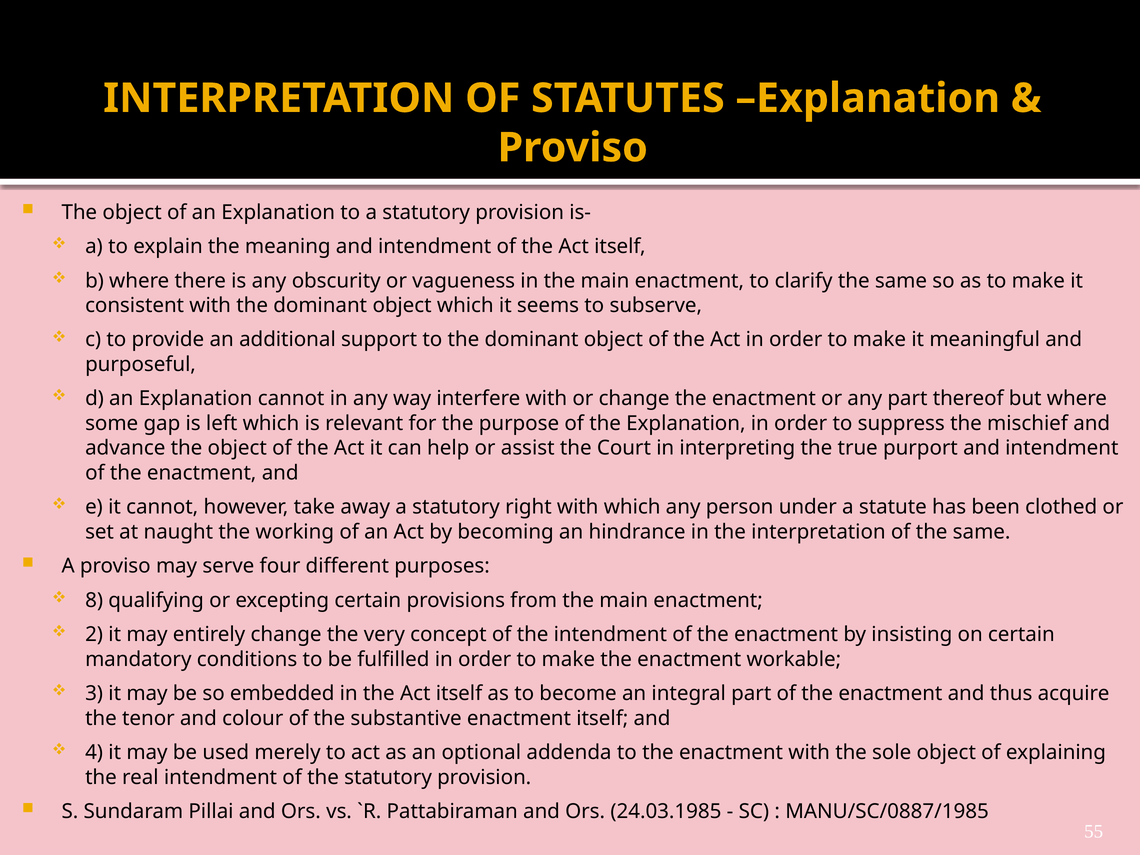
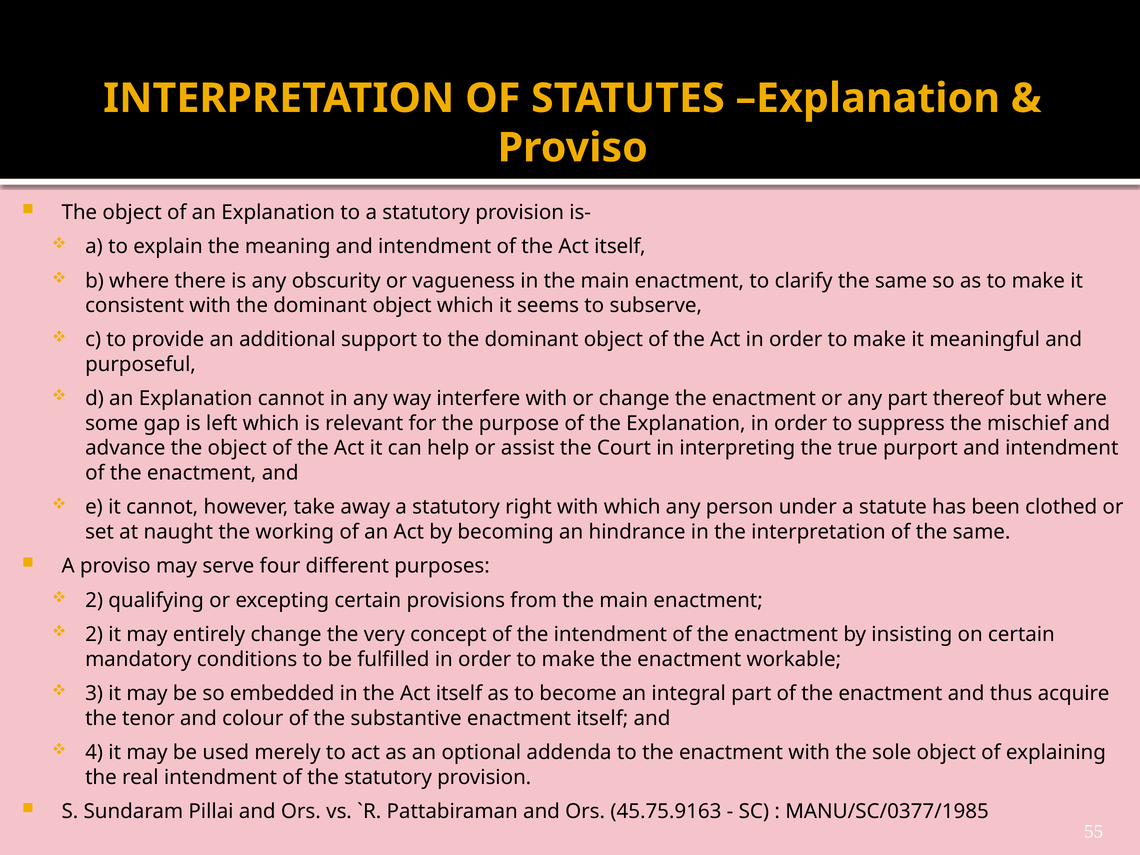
8: 8 -> 2 (94, 600)
24.03.1985: 24.03.1985 -> 45.75.9163 (666, 811)
MANU/SC/0887/1985: MANU/SC/0887/1985 -> MANU/SC/0377/1985 (887, 811)
